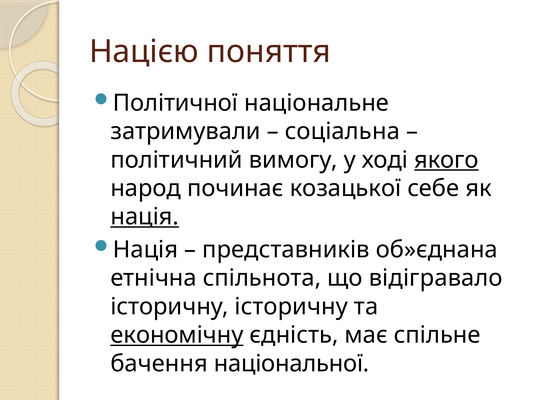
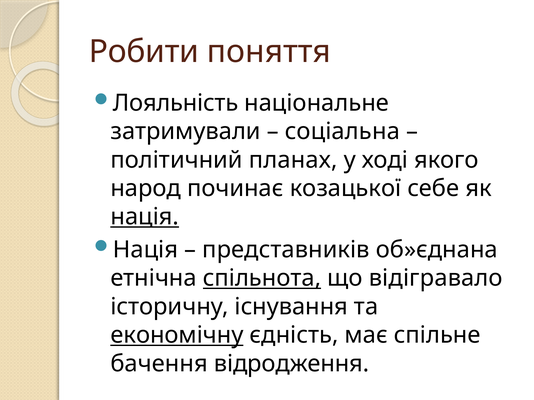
Нацією: Нацією -> Робити (144, 52)
Політичної: Політичної -> Лояльність (176, 103)
вимогу: вимогу -> планах (293, 160)
якого underline: present -> none (446, 160)
спільнота underline: none -> present (262, 279)
історичну історичну: історичну -> існування (291, 307)
національної: національної -> відродження (292, 364)
